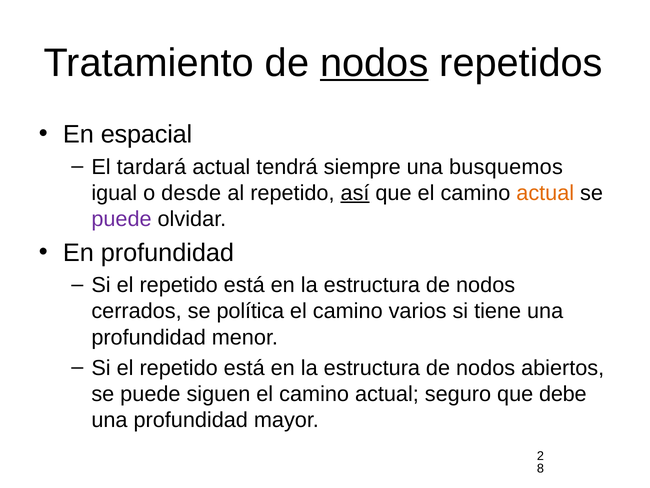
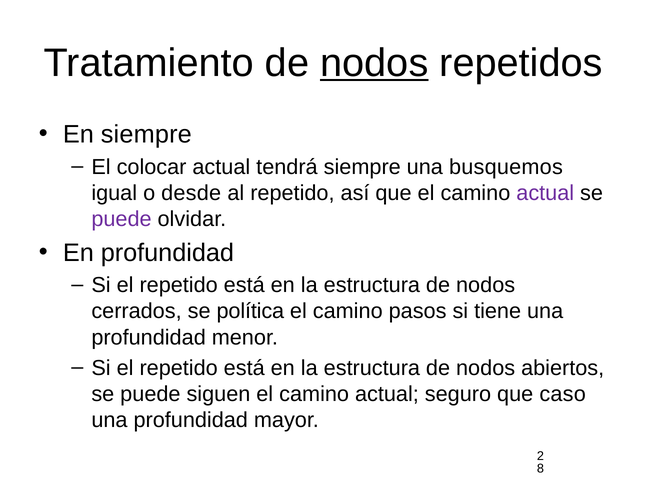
En espacial: espacial -> siempre (146, 134)
tardará: tardará -> colocar (152, 167)
así underline: present -> none (355, 193)
actual colour: orange -> purple (545, 193)
varios: varios -> pasos (418, 311)
debe: debe -> caso (563, 394)
